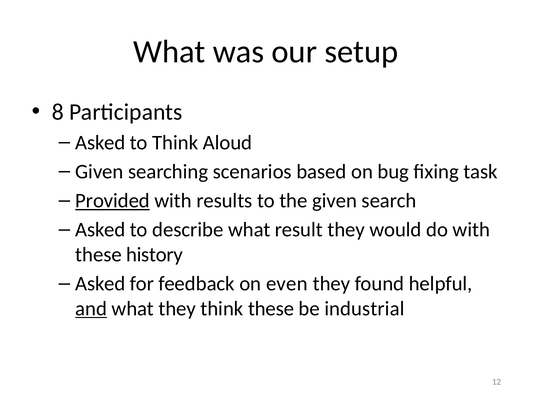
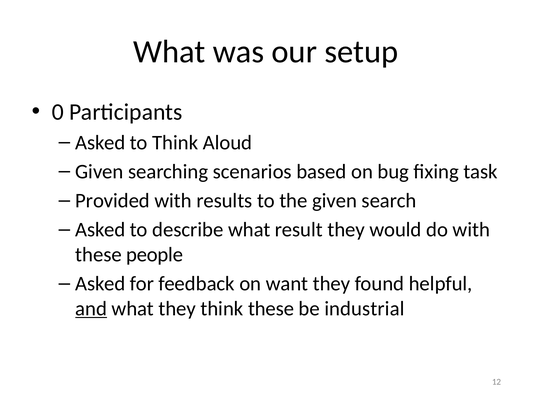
8: 8 -> 0 (58, 112)
Provided underline: present -> none (113, 201)
history: history -> people (155, 254)
even: even -> want (287, 283)
